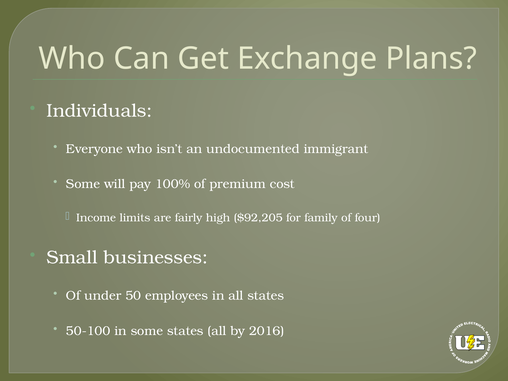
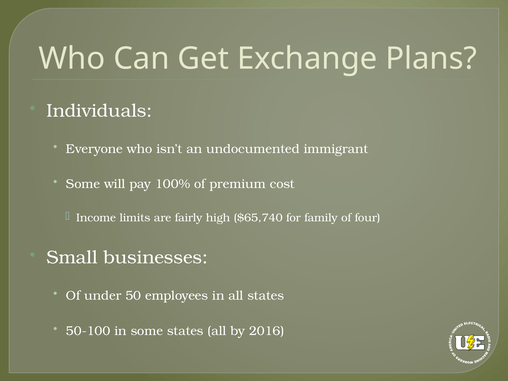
$92,205: $92,205 -> $65,740 (258, 218)
